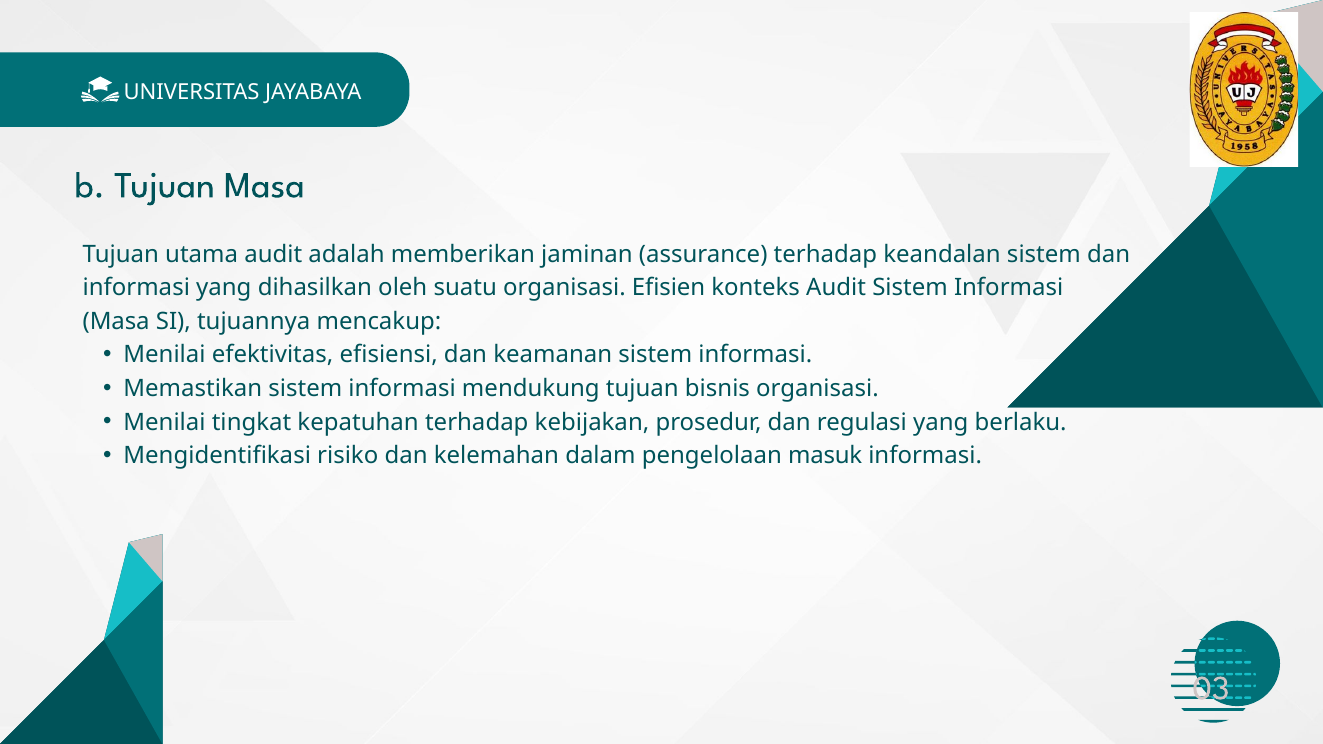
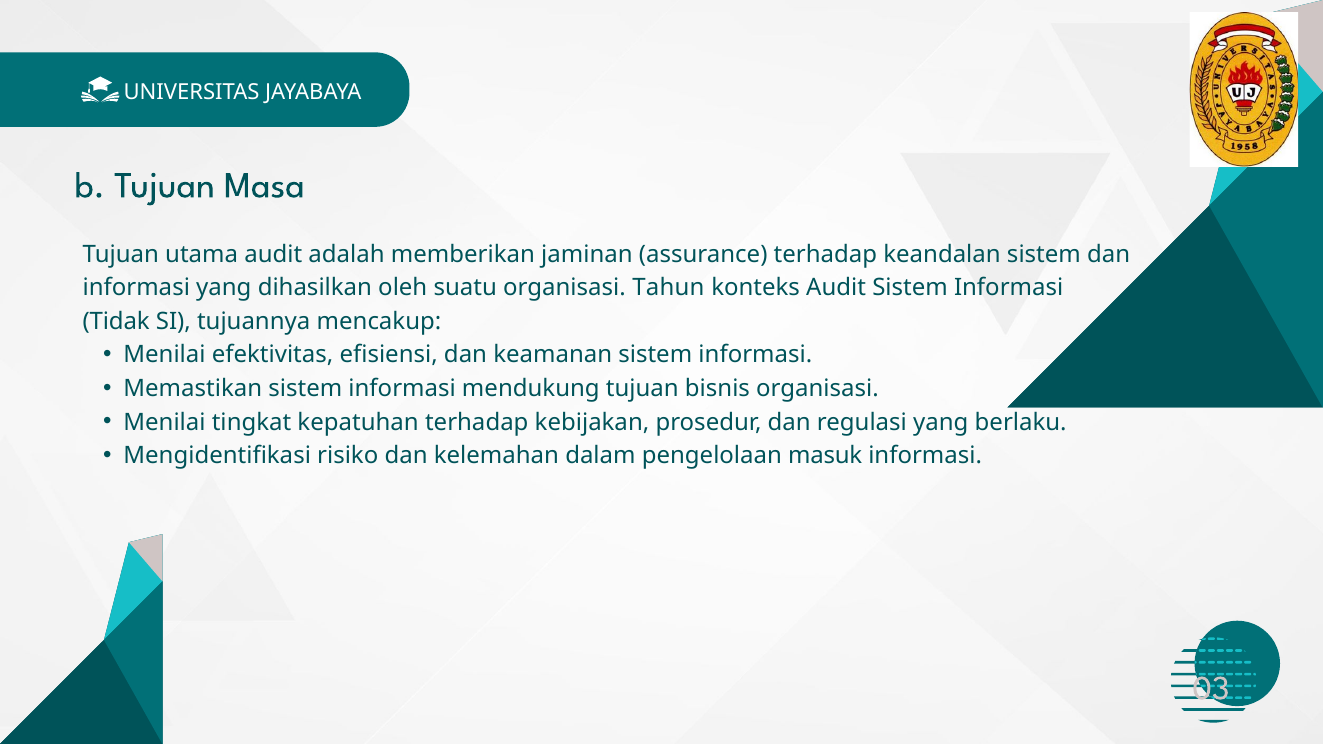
Efisien: Efisien -> Tahun (668, 288)
Masa: Masa -> Tidak (116, 321)
